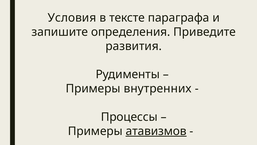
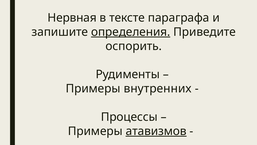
Условия: Условия -> Нервная (72, 18)
определения underline: none -> present (131, 32)
развития: развития -> оспорить (134, 46)
